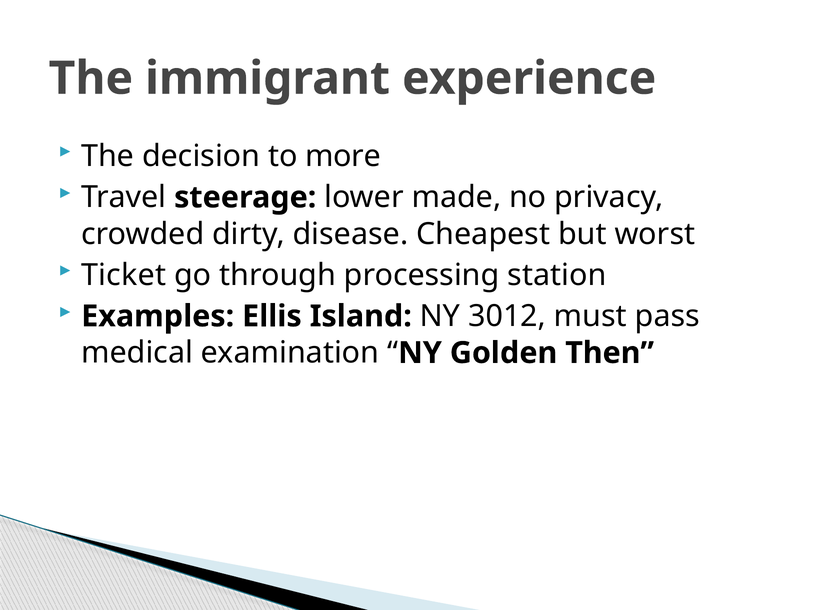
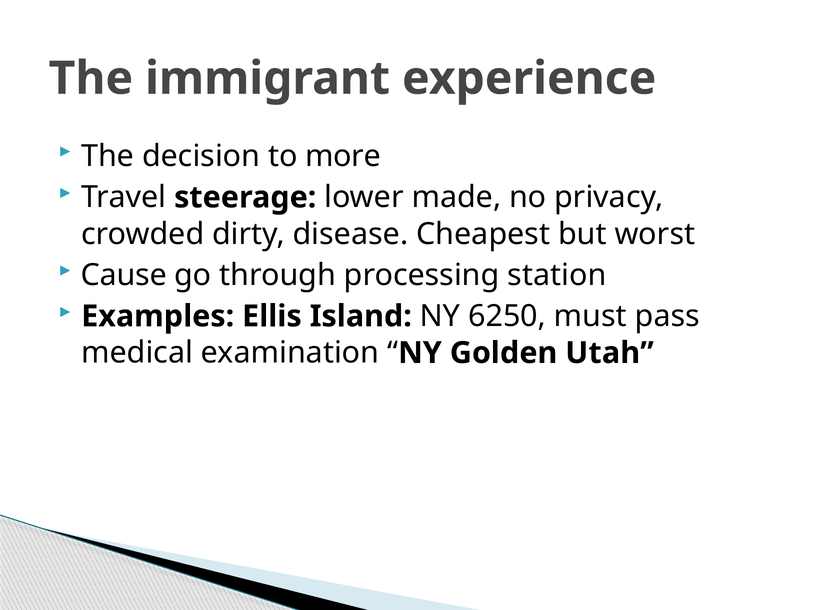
Ticket: Ticket -> Cause (124, 275)
3012: 3012 -> 6250 (507, 316)
Then: Then -> Utah (610, 353)
